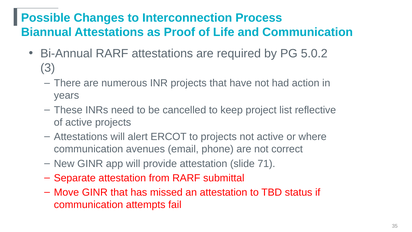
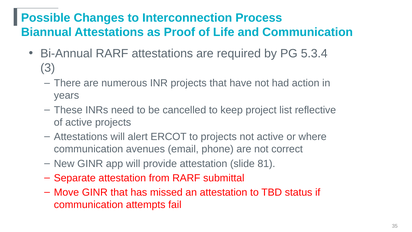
5.0.2: 5.0.2 -> 5.3.4 (314, 53)
71: 71 -> 81 (266, 163)
